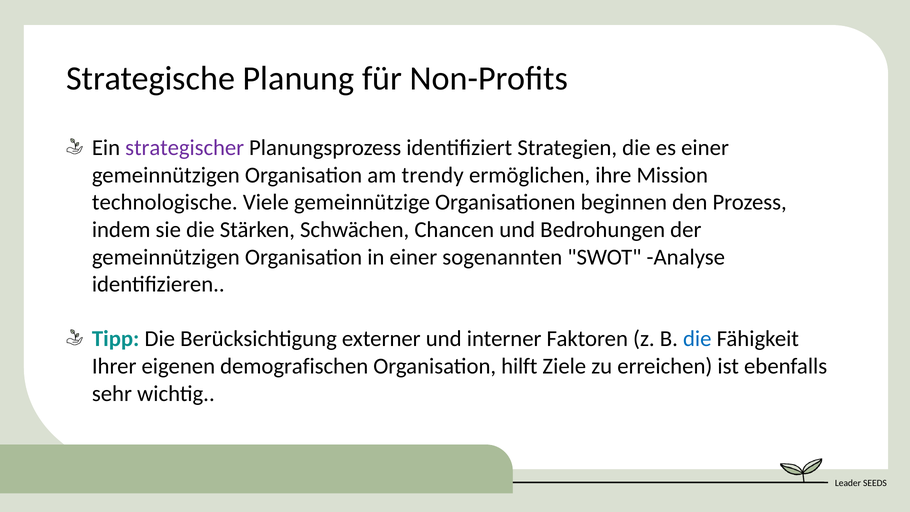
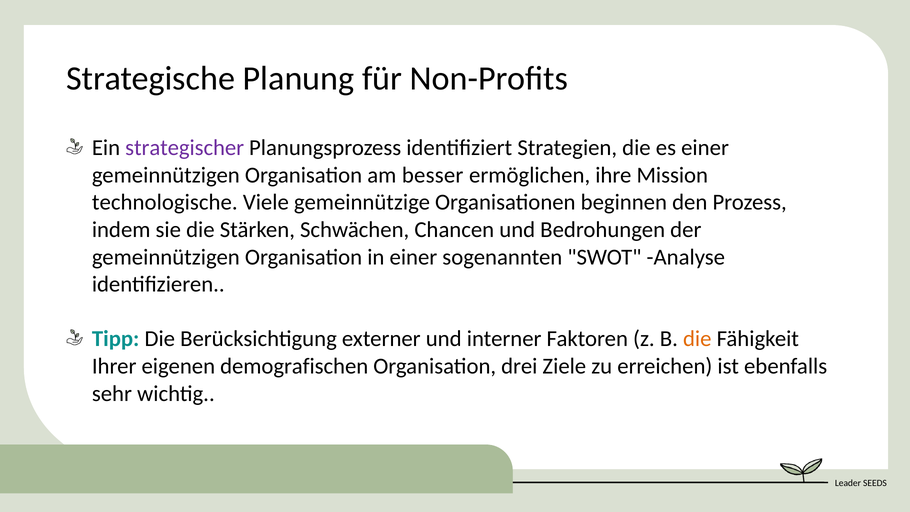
trendy: trendy -> besser (433, 175)
die colour: blue -> orange (697, 339)
hilft: hilft -> drei (519, 366)
